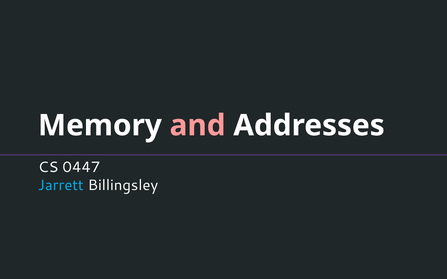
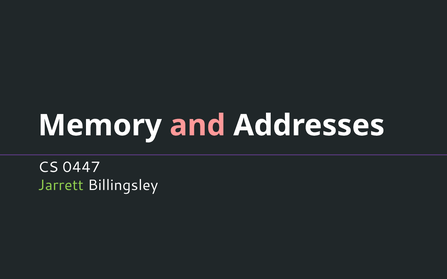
Jarrett colour: light blue -> light green (61, 185)
